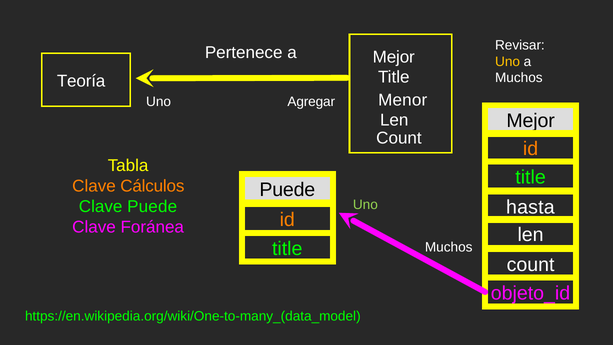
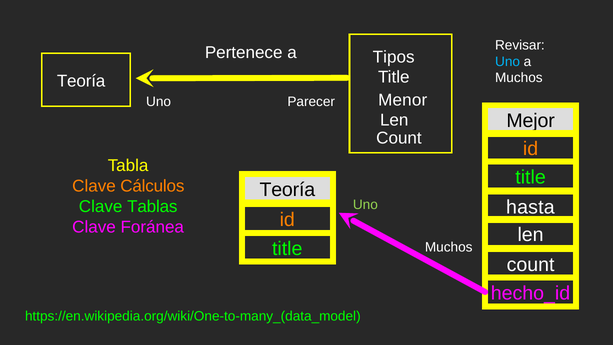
Mejor: Mejor -> Tipos (394, 57)
Uno colour: yellow -> light blue (508, 62)
Agregar: Agregar -> Parecer (311, 102)
Puede: Puede -> Teoría (287, 190)
Clave Puede: Puede -> Tablas (152, 206)
objeto_id: objeto_id -> hecho_id (530, 293)
